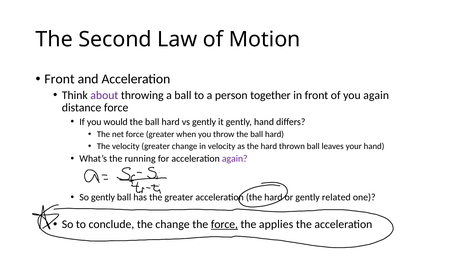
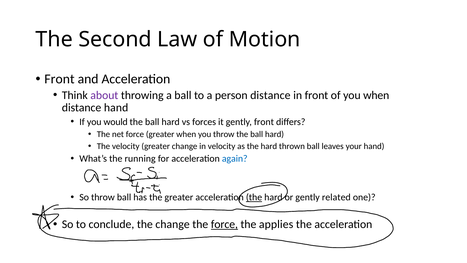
person together: together -> distance (270, 95)
you again: again -> when (376, 95)
distance force: force -> hand (116, 108)
vs gently: gently -> forces (204, 122)
gently hand: hand -> front (264, 122)
again colour: purple -> blue (235, 158)
So gently: gently -> throw (103, 197)
the underline: none -> present (254, 197)
